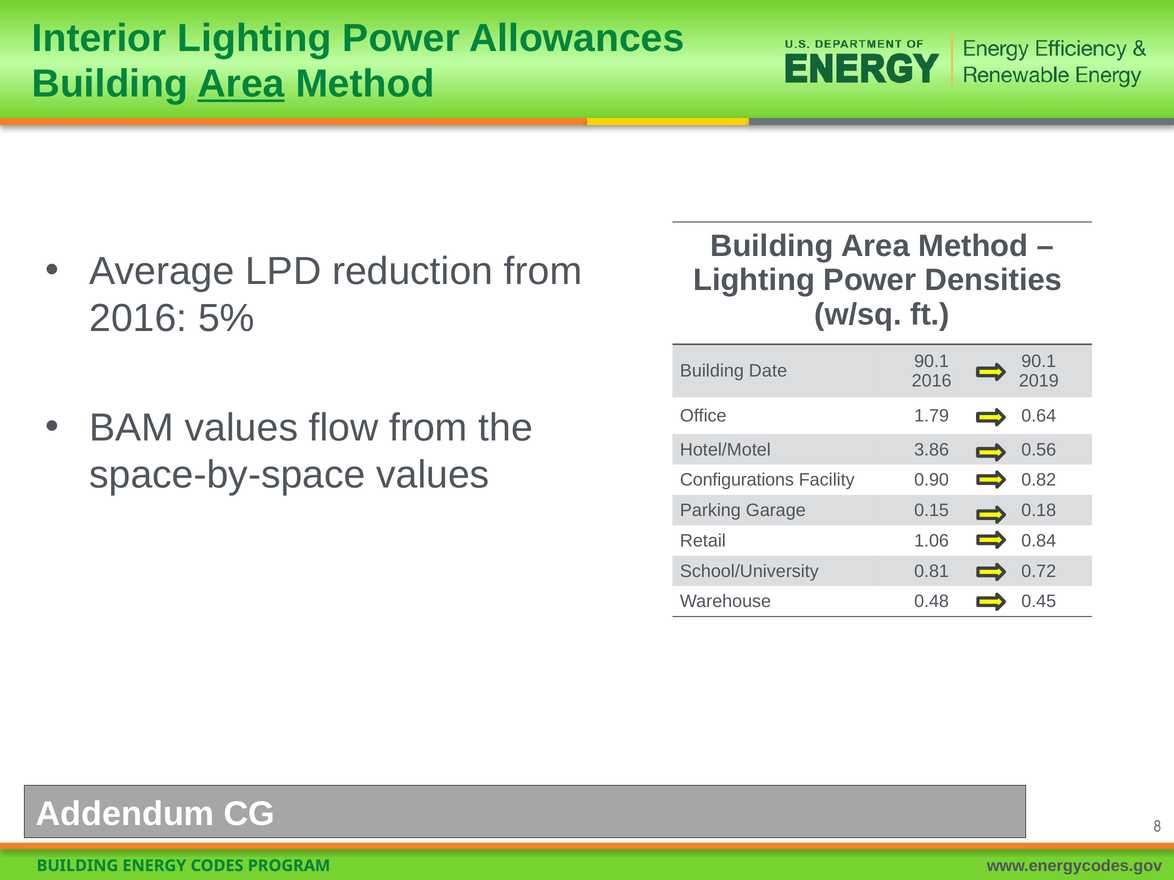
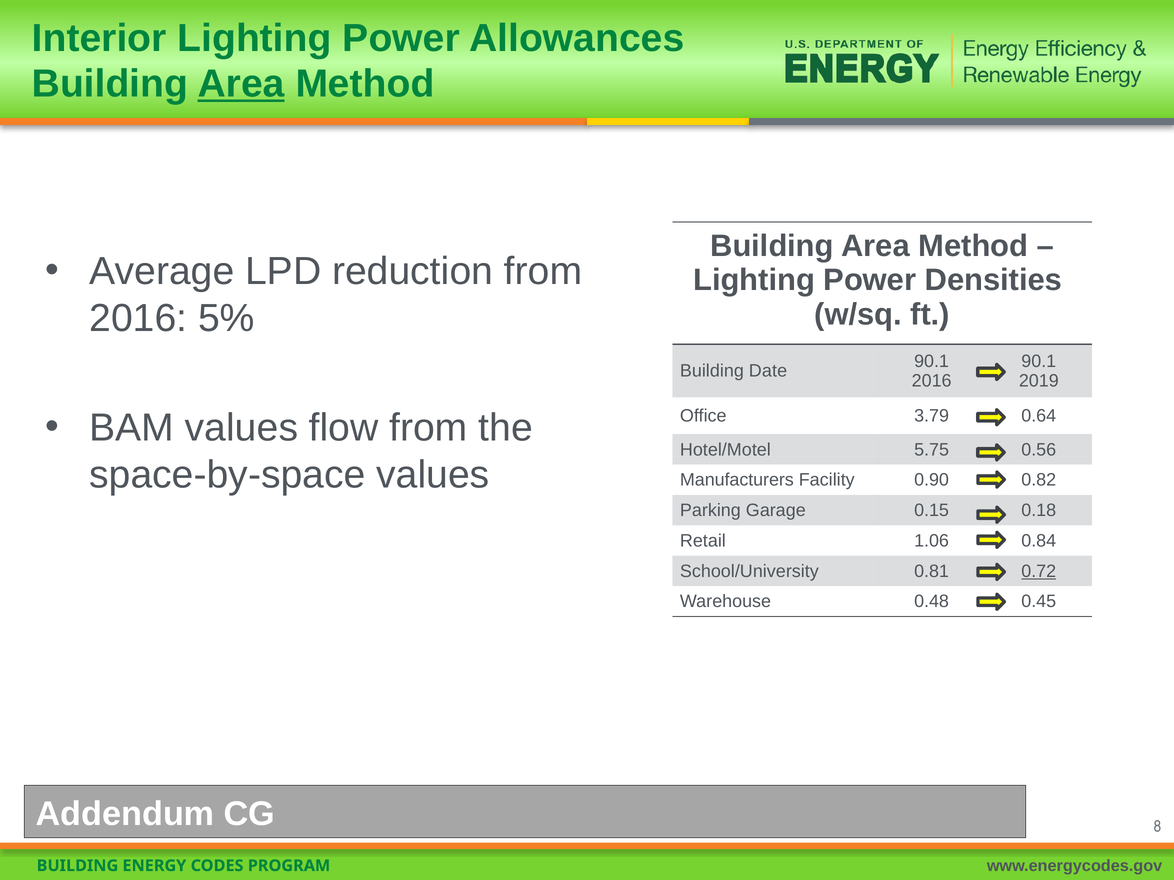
1.79: 1.79 -> 3.79 (932, 416)
3.86: 3.86 -> 5.75 (932, 450)
Configurations: Configurations -> Manufacturers (737, 480)
0.72 underline: none -> present (1039, 572)
